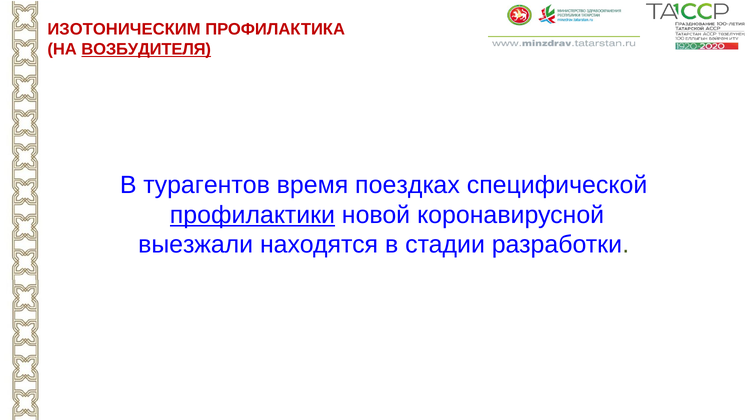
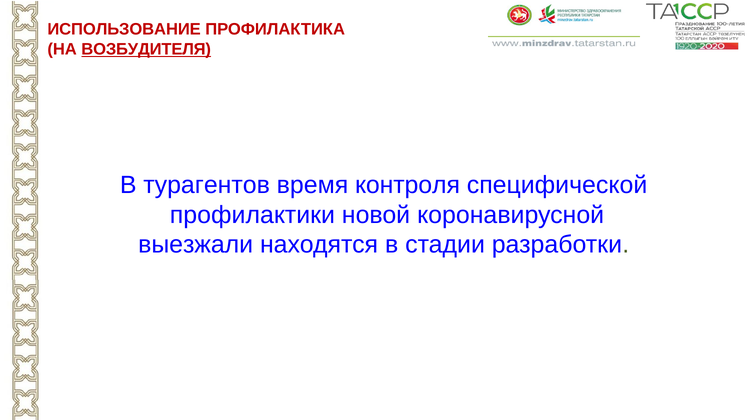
ИЗОТОНИЧЕСКИМ: ИЗОТОНИЧЕСКИМ -> ИСПОЛЬЗОВАНИЕ (124, 29)
поездках: поездках -> контроля (408, 185)
профилактики underline: present -> none (252, 215)
